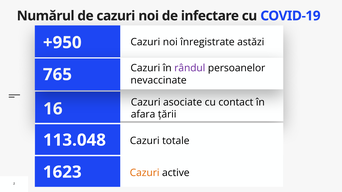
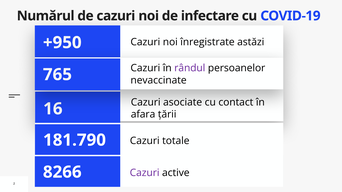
113.048: 113.048 -> 181.790 (74, 140)
1623: 1623 -> 8266 (62, 172)
Cazuri colour: orange -> purple (145, 173)
